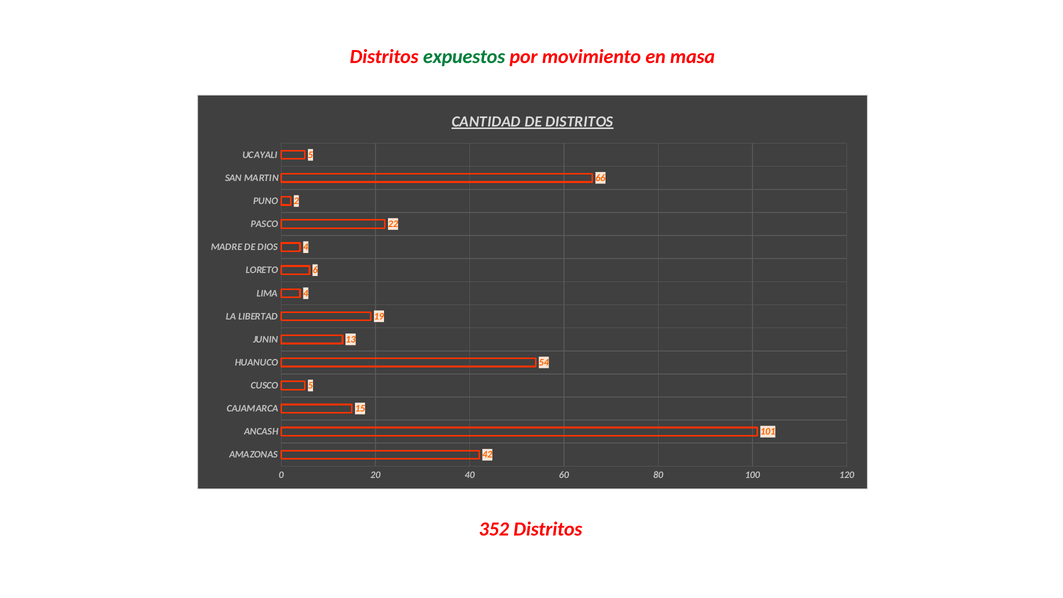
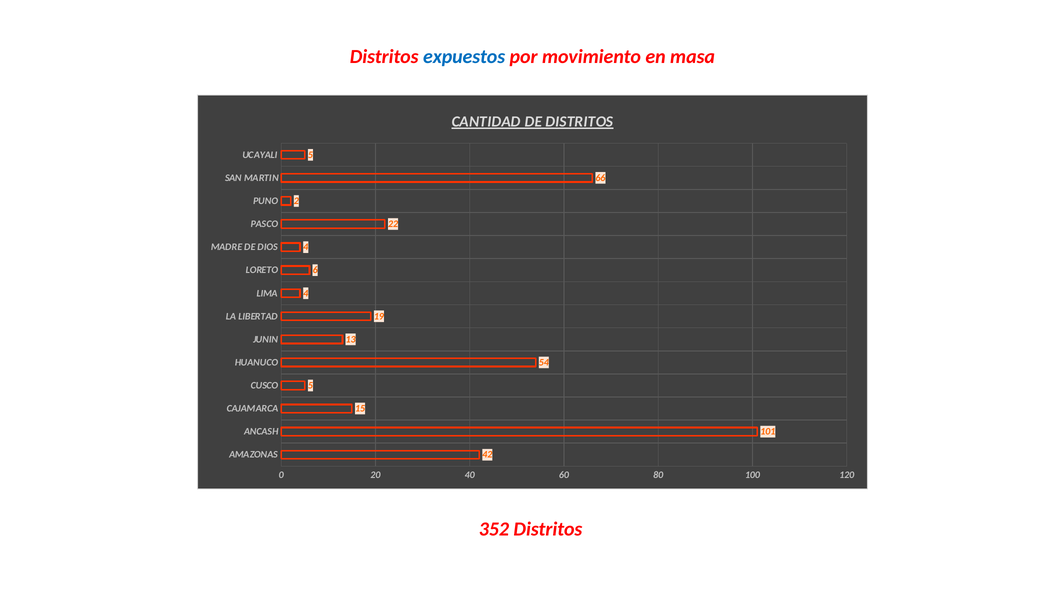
expuestos colour: green -> blue (464, 57)
